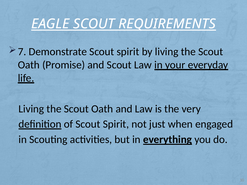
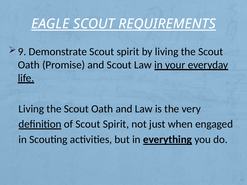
7: 7 -> 9 (22, 52)
